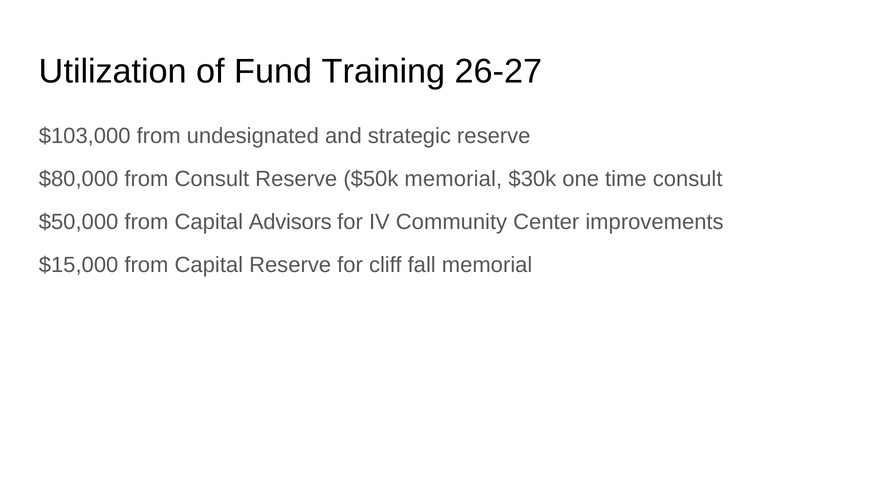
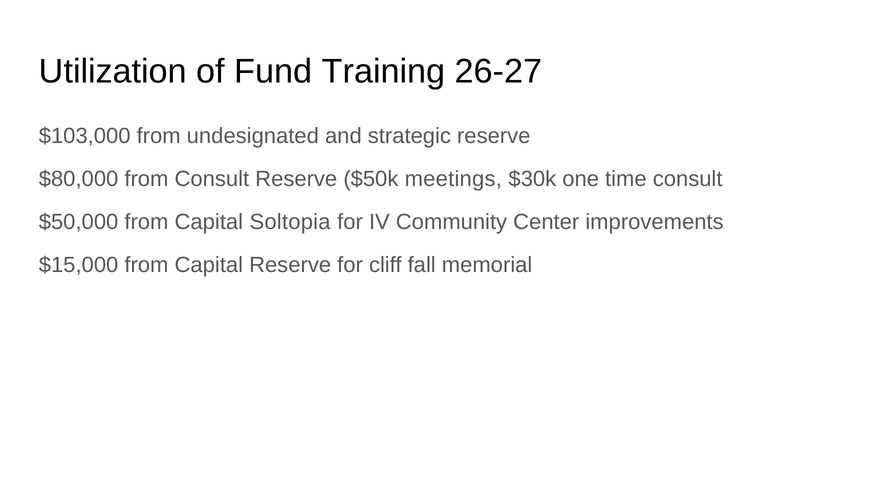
$50k memorial: memorial -> meetings (453, 179)
Advisors: Advisors -> Soltopia (290, 222)
